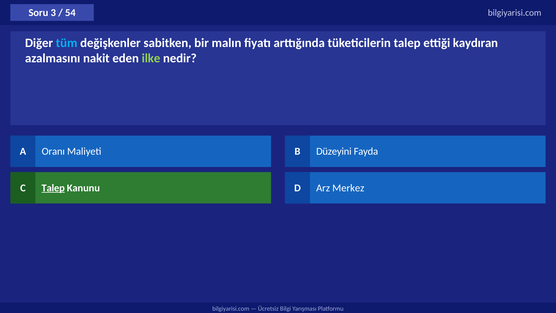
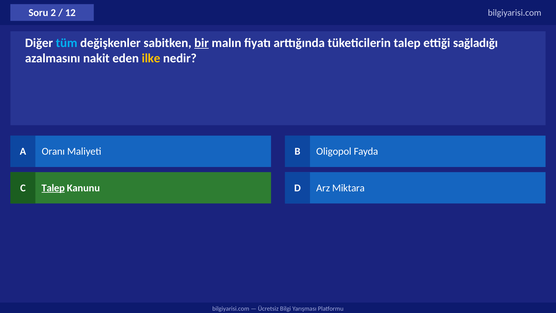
3: 3 -> 2 (53, 13)
54: 54 -> 12 (70, 13)
bir underline: none -> present (202, 43)
kaydıran: kaydıran -> sağladığı (475, 43)
ilke colour: light green -> yellow (151, 58)
Düzeyini: Düzeyini -> Oligopol (334, 151)
Merkez: Merkez -> Miktara (348, 188)
